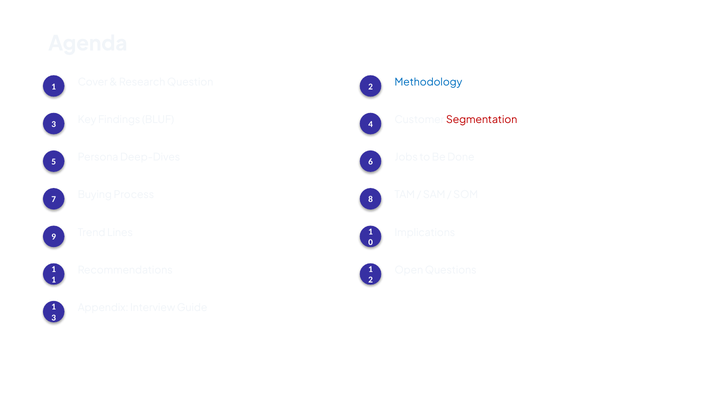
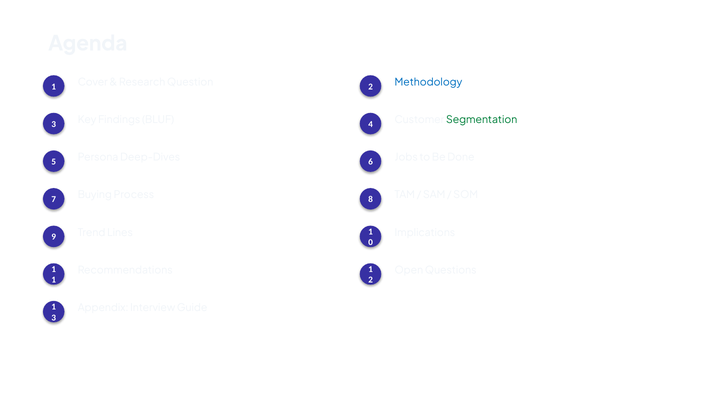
Segmentation colour: red -> green (482, 120)
